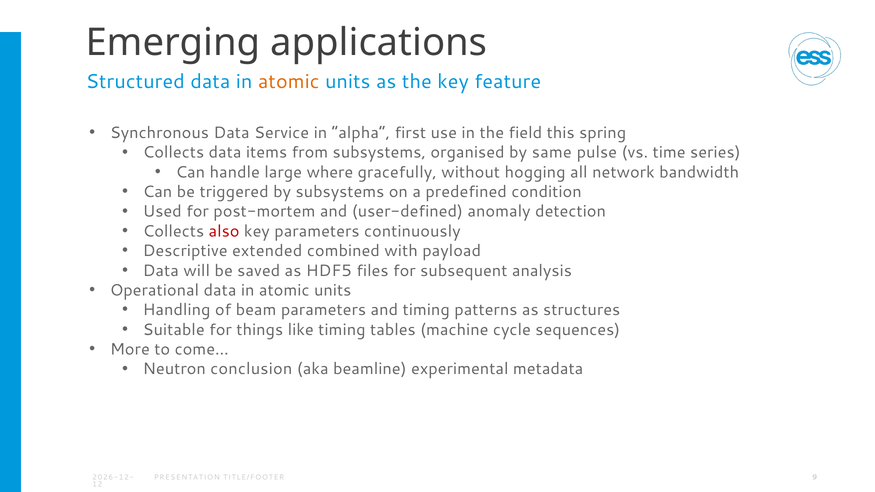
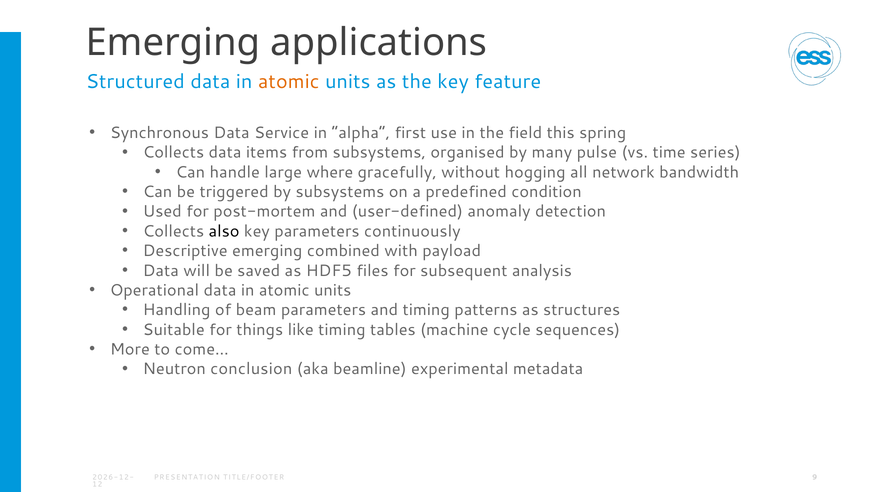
same: same -> many (552, 153)
also colour: red -> black (224, 231)
Descriptive extended: extended -> emerging (267, 251)
